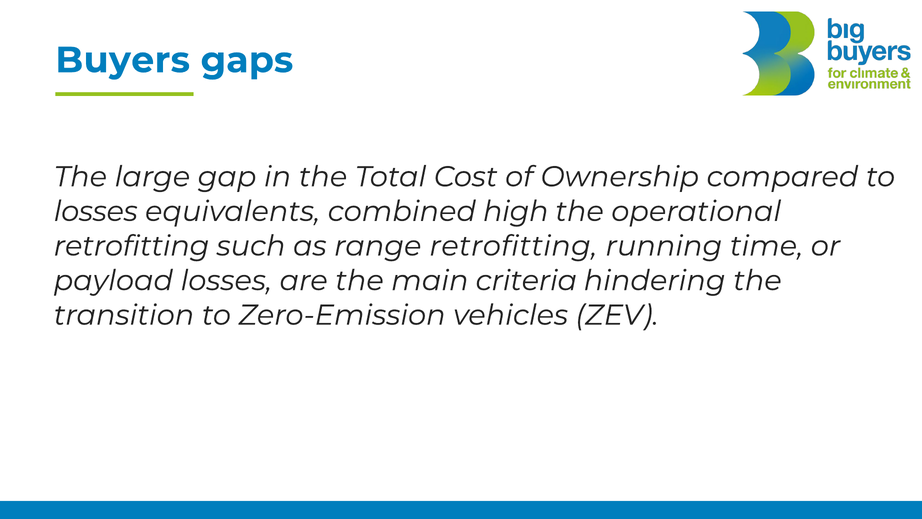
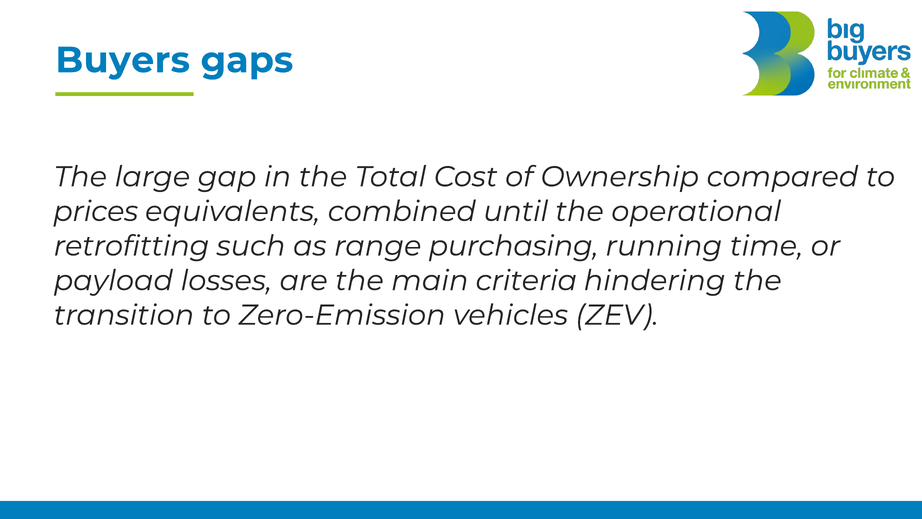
losses: losses -> prices (96, 211)
high: high -> until (516, 211)
range retrofitting: retrofitting -> purchasing (514, 246)
